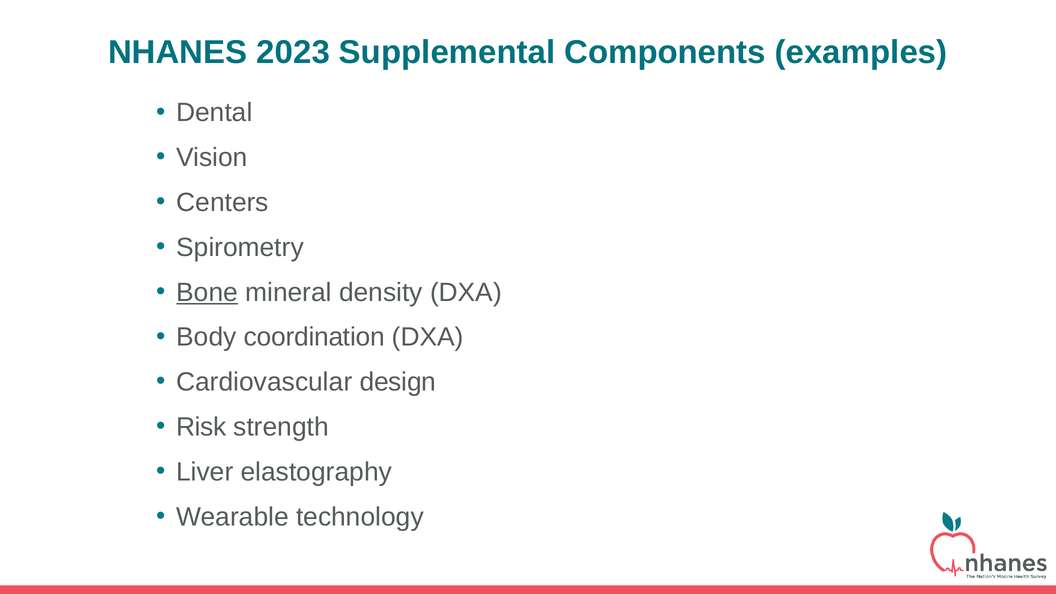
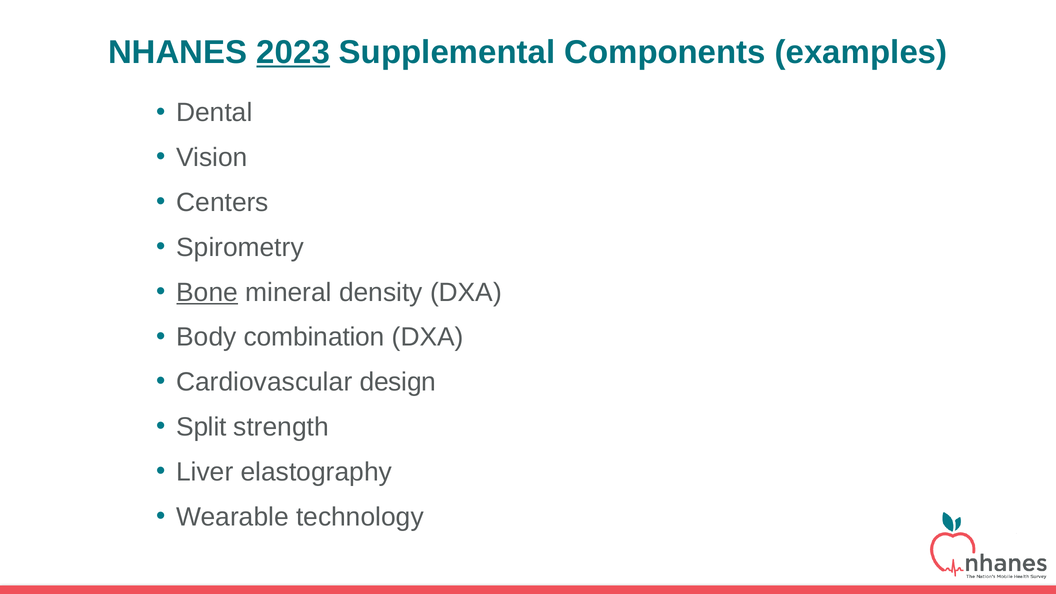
2023 underline: none -> present (293, 52)
coordination: coordination -> combination (314, 337)
Risk: Risk -> Split (201, 427)
